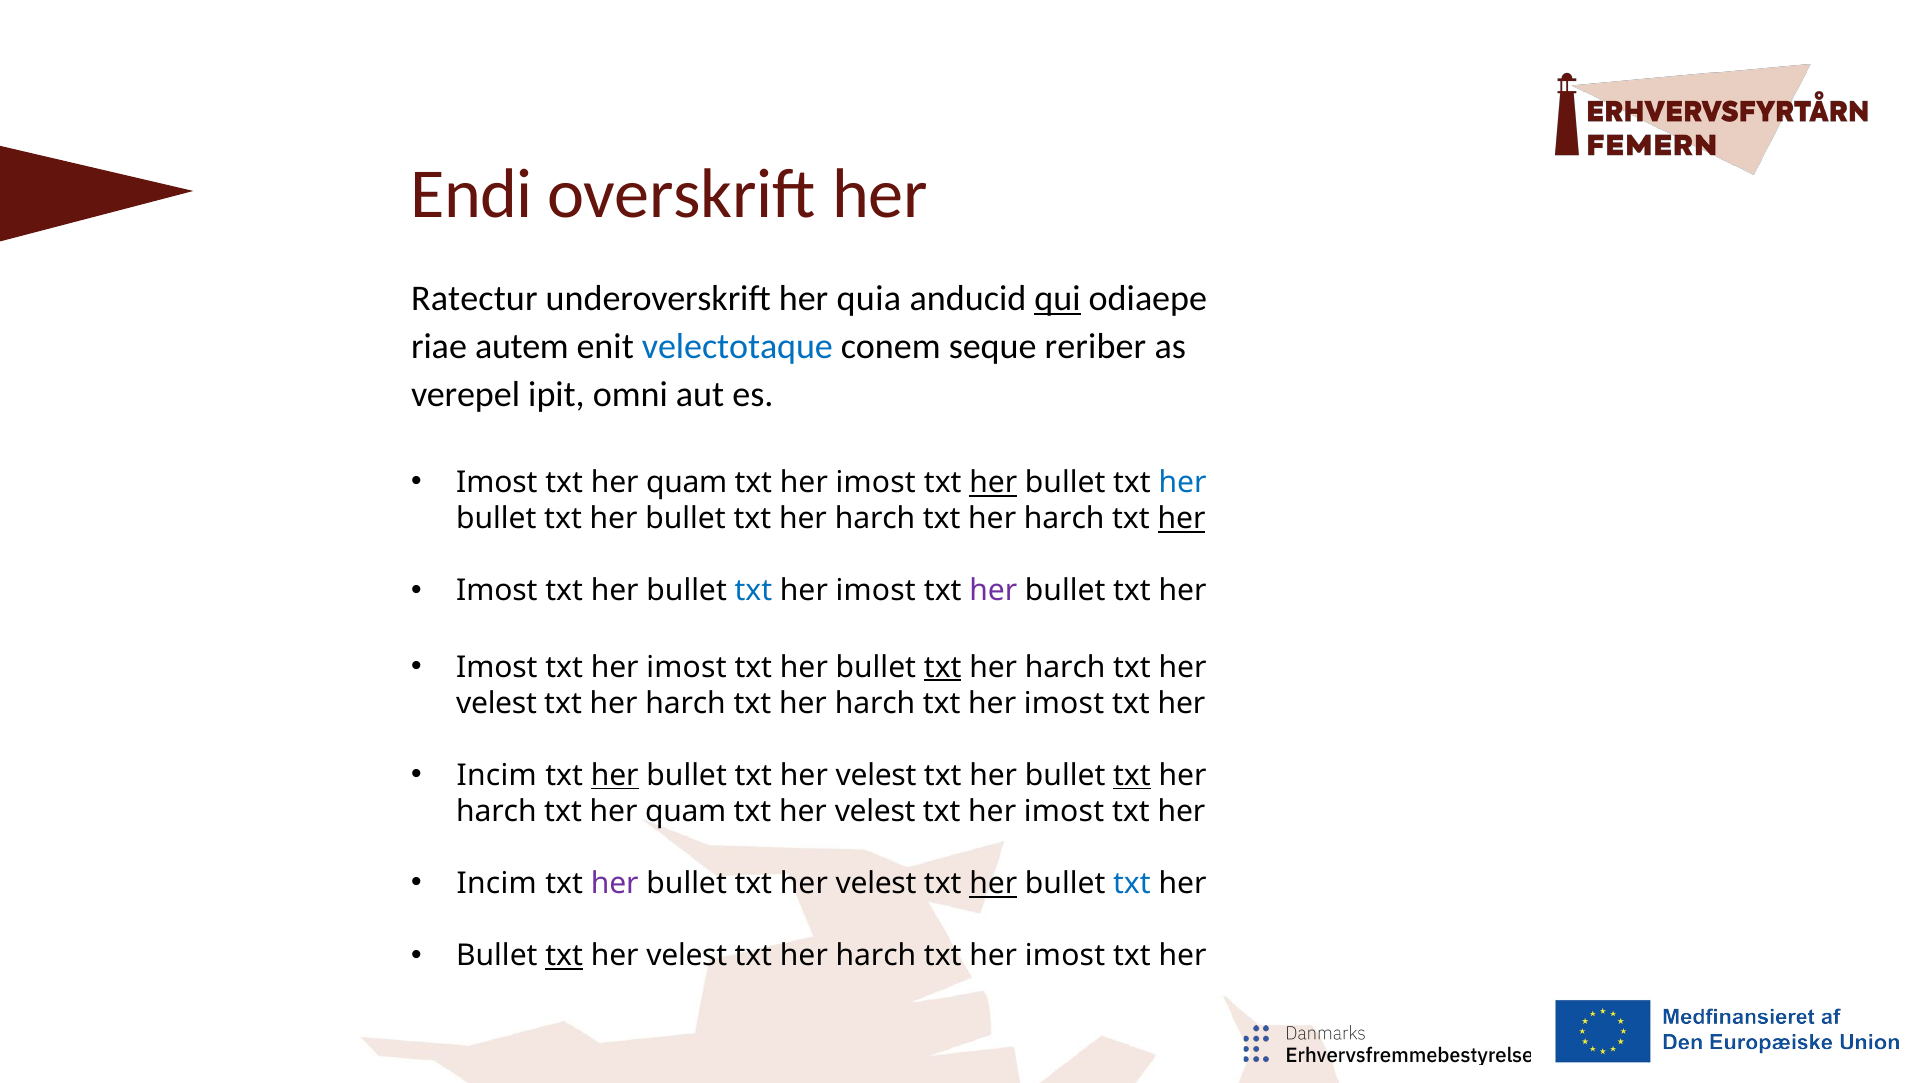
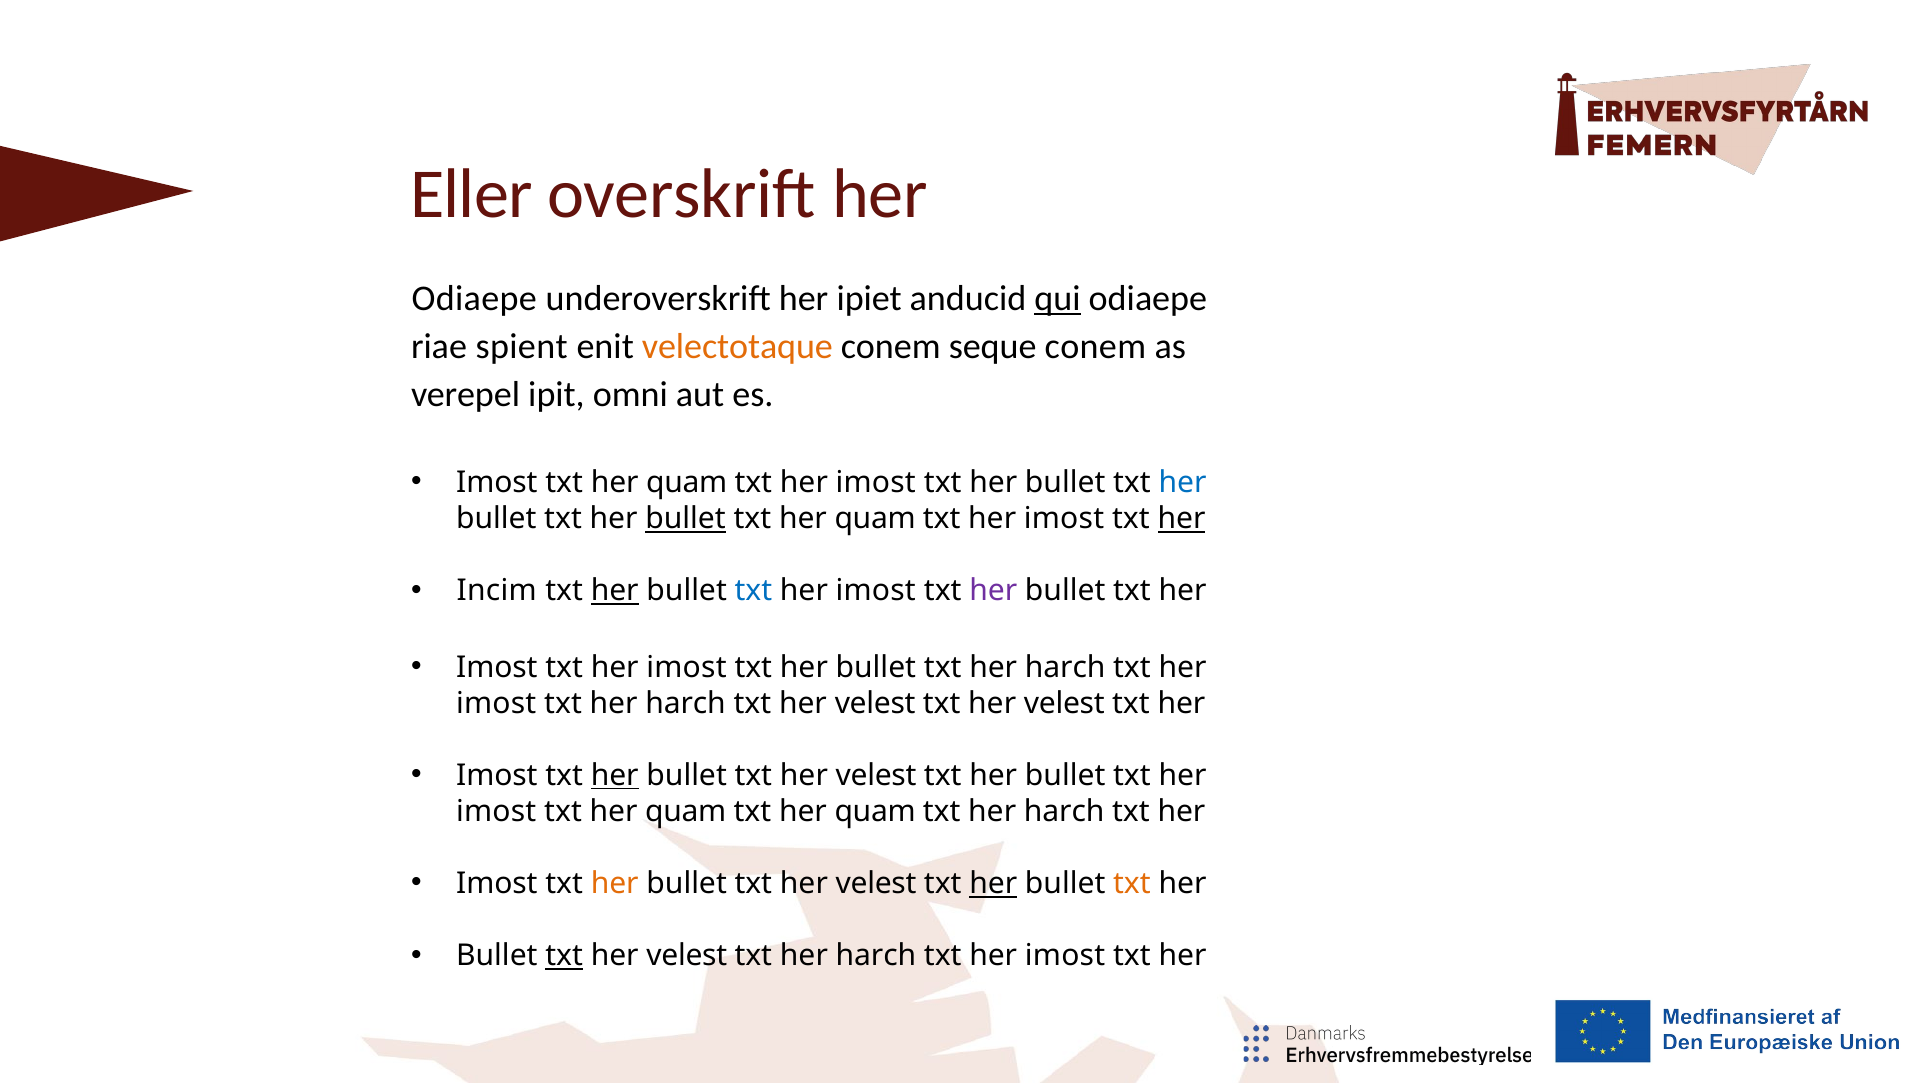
Endi: Endi -> Eller (472, 194)
Ratectur: Ratectur -> Odiaepe (474, 298)
quia: quia -> ipiet (869, 298)
autem: autem -> spient (522, 346)
velectotaque colour: blue -> orange (737, 346)
seque reriber: reriber -> conem (1095, 346)
her underline: present -> none (993, 483)
bullet underline: none -> present (686, 519)
harch: harch -> quam (875, 519)
harch: harch -> imost (1064, 519)
Imost: Imost -> Incim (497, 591)
her underline: none -> present (615, 591)
txt underline: present -> none (943, 667)
velest: velest -> imost (496, 703)
harch: harch -> velest (875, 703)
imost: imost -> velest (1064, 703)
Incim: Incim -> Imost (497, 775)
txt underline: present -> none (1132, 775)
harch: harch -> imost (496, 811)
velest: velest -> quam (875, 811)
imost: imost -> harch (1064, 811)
Incim: Incim -> Imost (497, 884)
her colour: purple -> orange (615, 884)
txt colour: blue -> orange (1132, 884)
